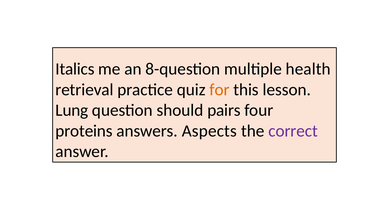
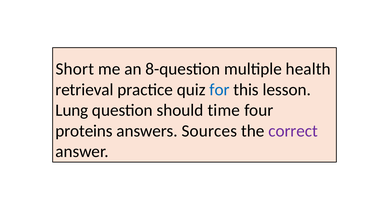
Italics: Italics -> Short (75, 69)
for colour: orange -> blue (220, 90)
pairs: pairs -> time (224, 110)
Aspects: Aspects -> Sources (209, 131)
